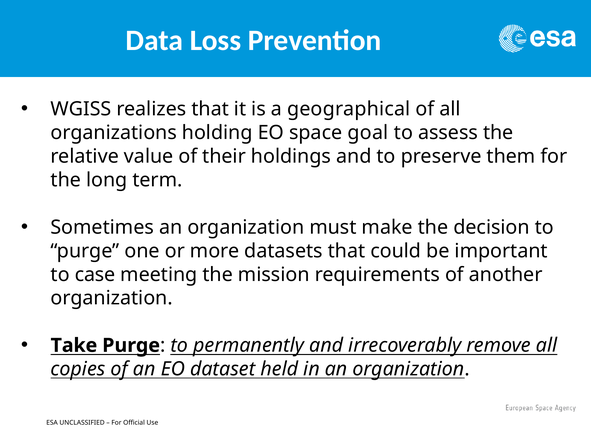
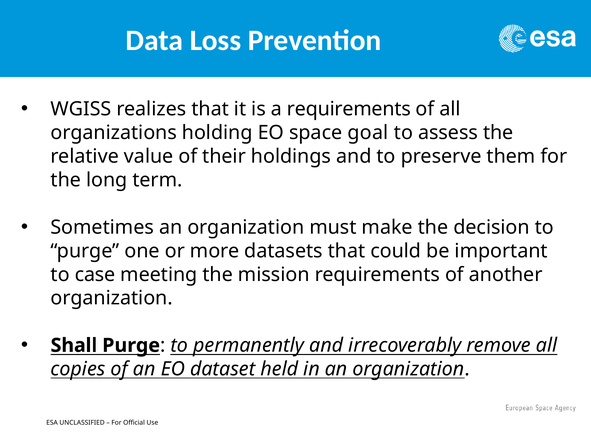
a geographical: geographical -> requirements (349, 109)
Take: Take -> Shall (74, 346)
